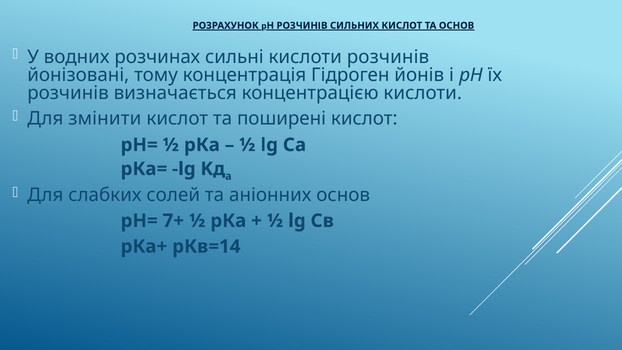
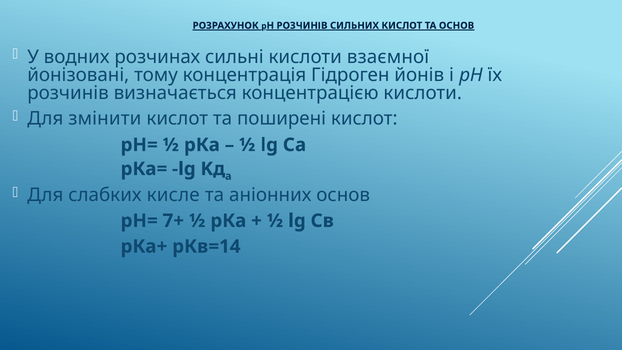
кислоти розчинів: розчинів -> взаємної (388, 57)
солей: солей -> кисле (173, 195)
